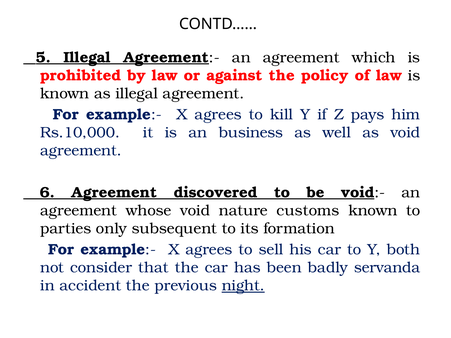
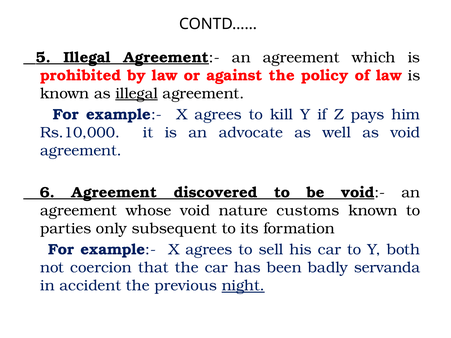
illegal underline: none -> present (137, 94)
business: business -> advocate (251, 133)
consider: consider -> coercion (101, 268)
